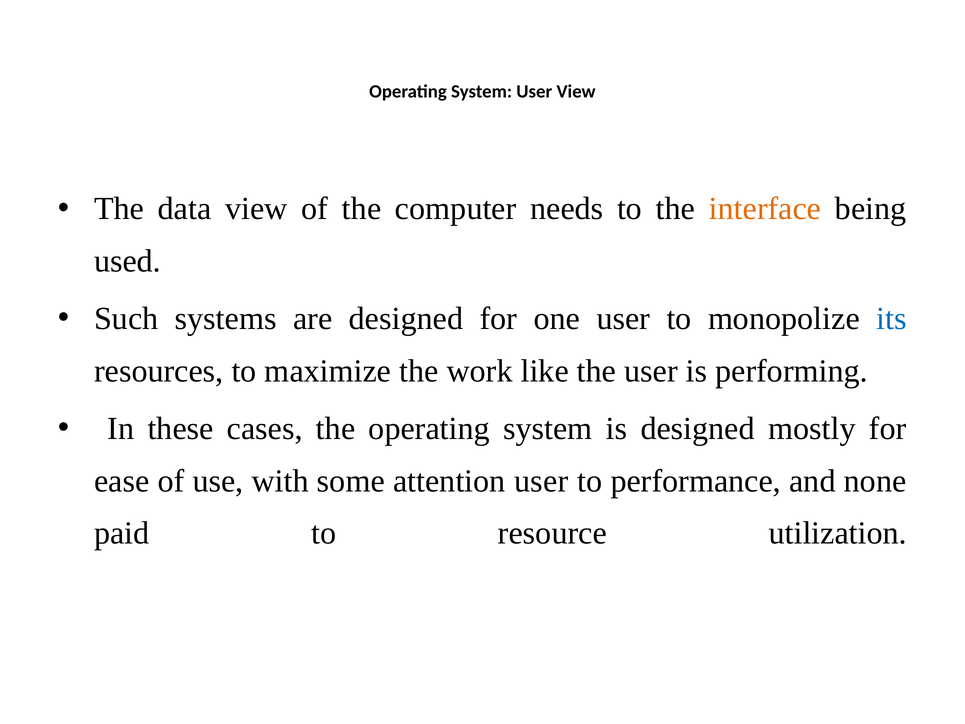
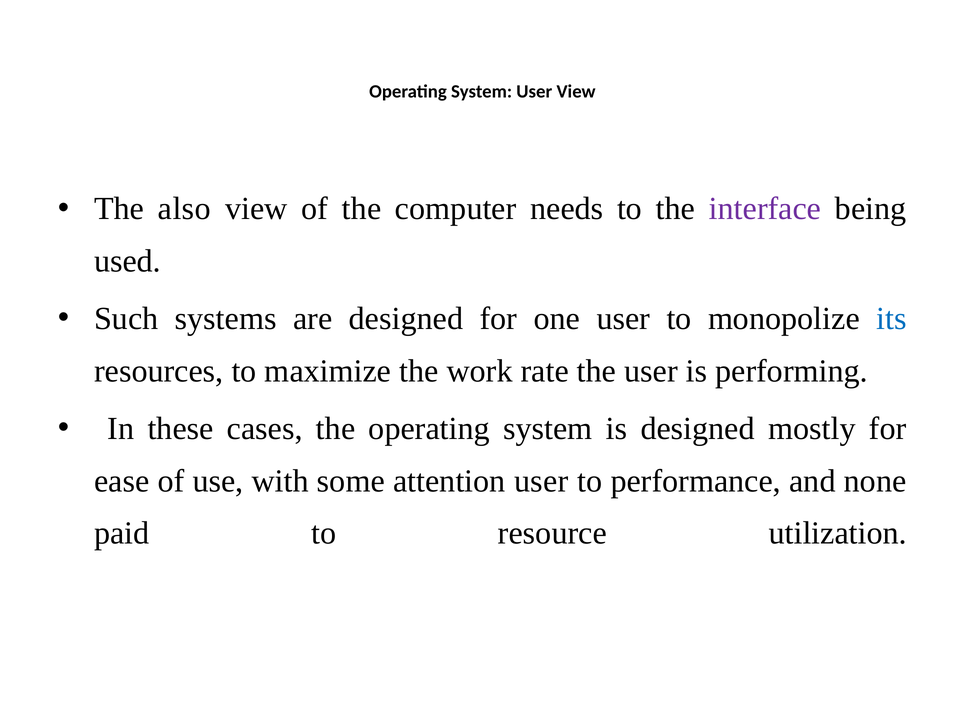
data: data -> also (184, 209)
interface colour: orange -> purple (765, 209)
like: like -> rate (545, 371)
